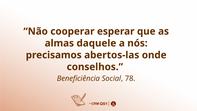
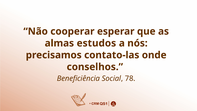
daquele: daquele -> estudos (96, 43)
abertos-las: abertos-las -> contato-las (112, 55)
